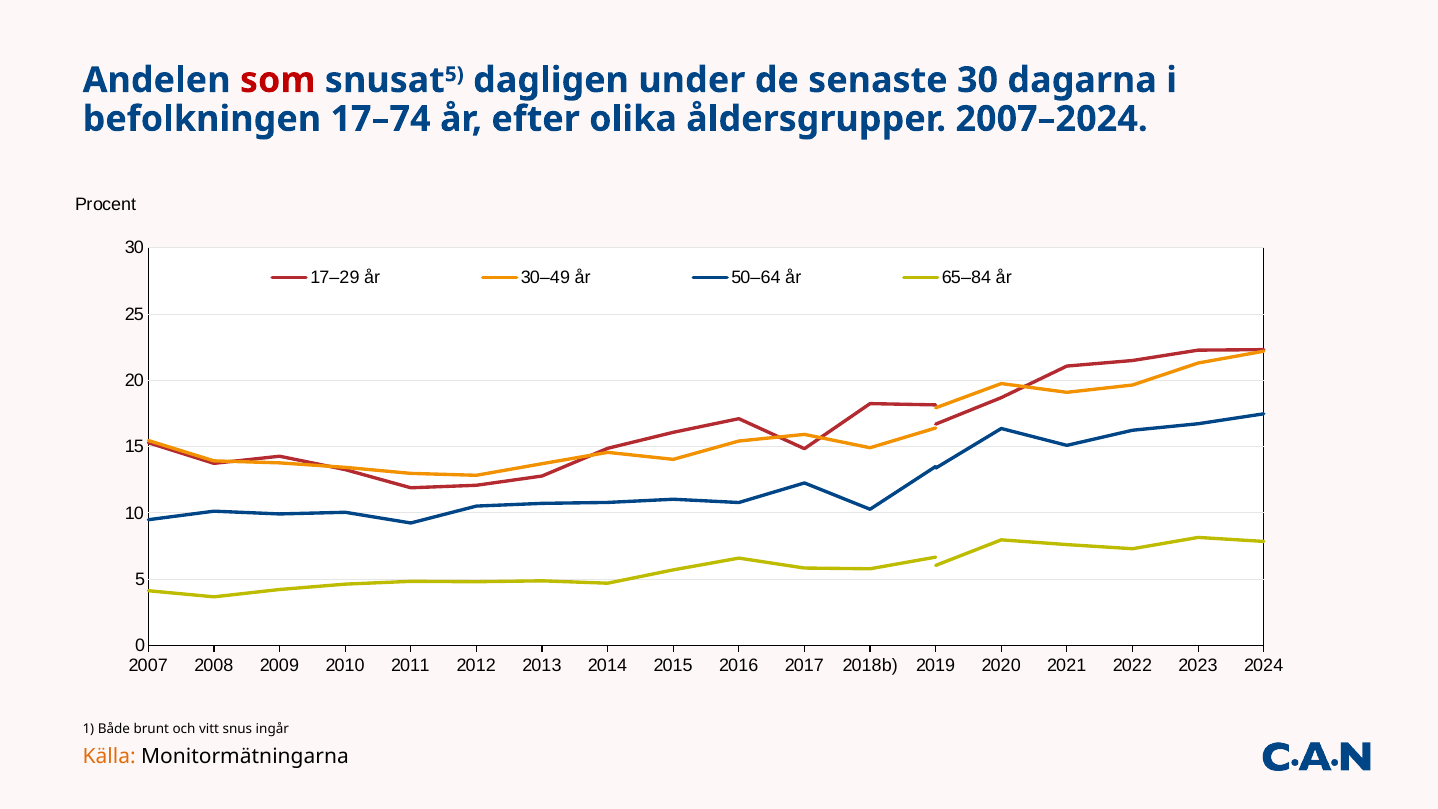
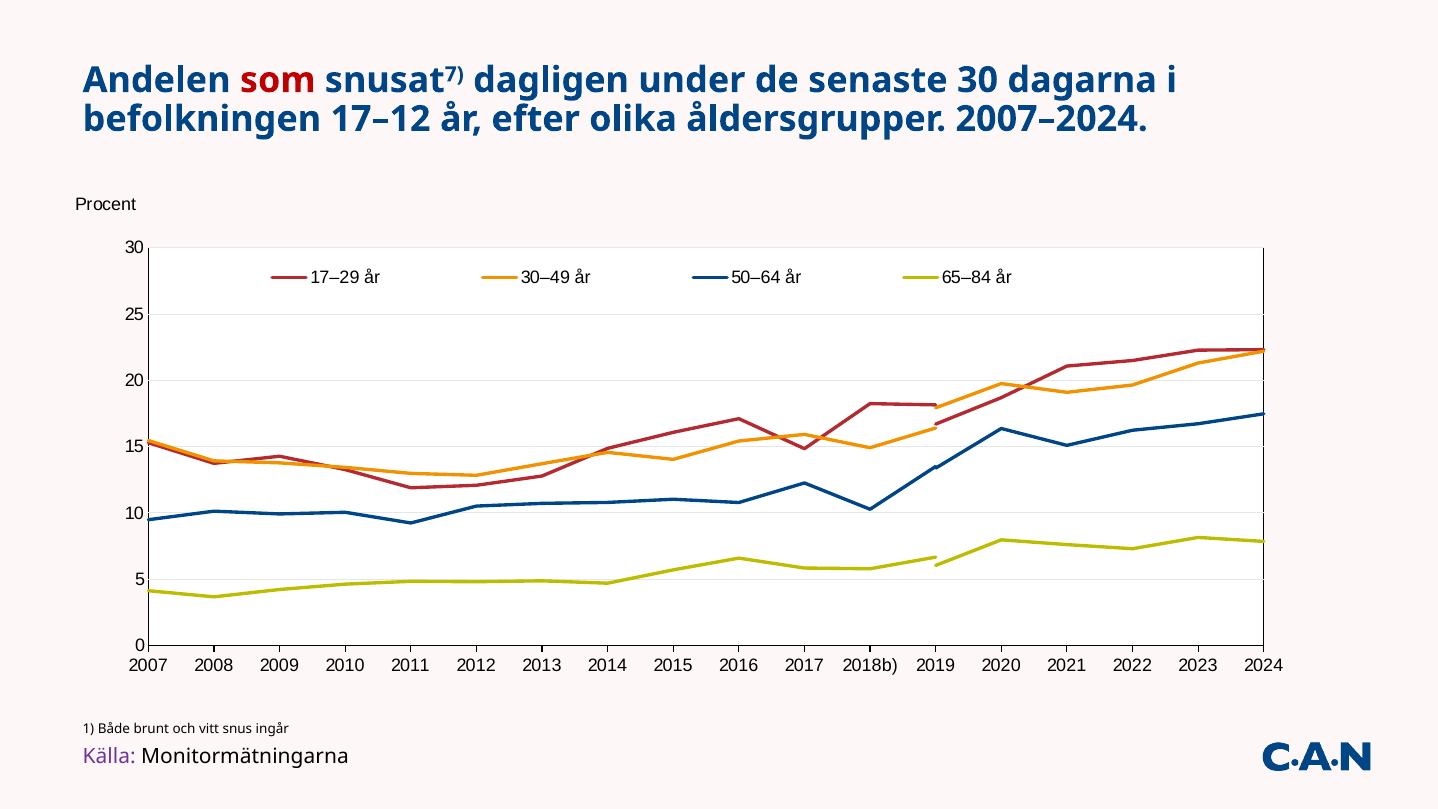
5: 5 -> 7 (454, 74)
17–74: 17–74 -> 17–12 (381, 119)
Källa colour: orange -> purple (109, 756)
